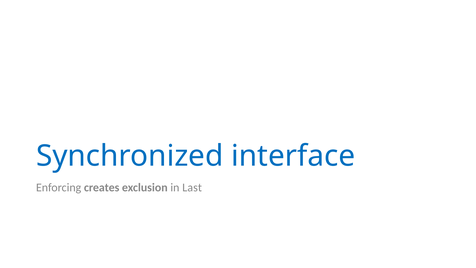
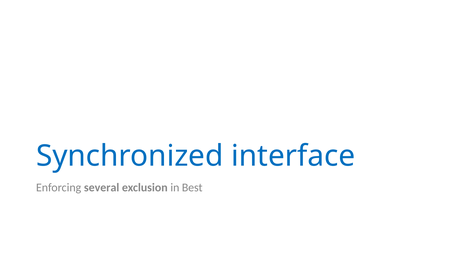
creates: creates -> several (102, 187)
Last: Last -> Best (192, 187)
